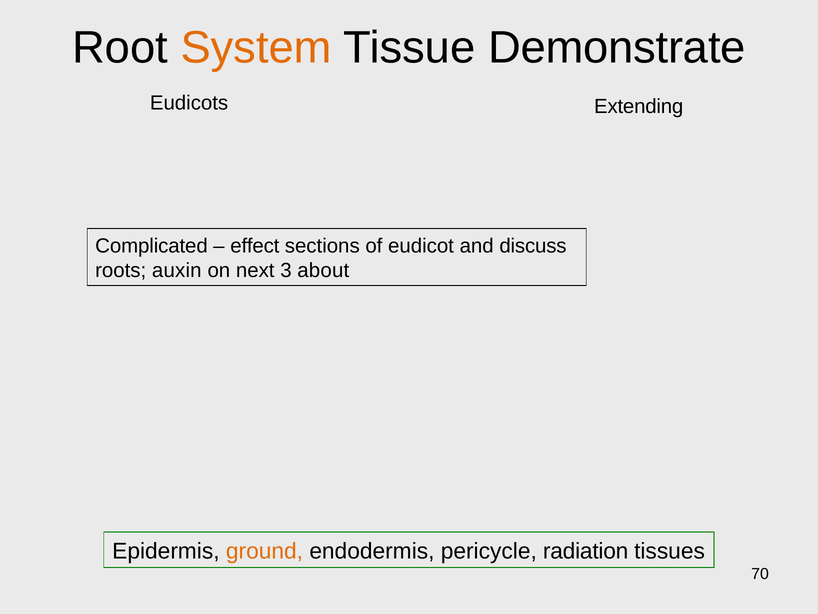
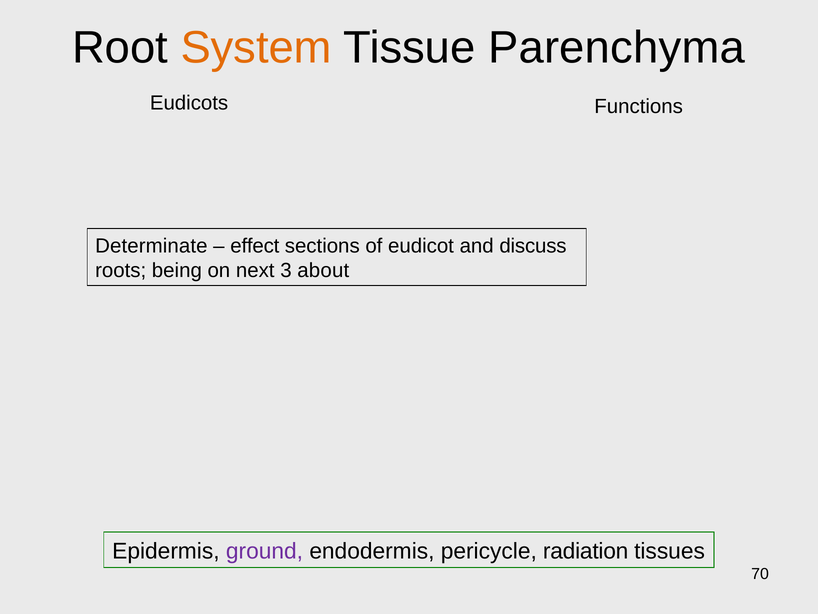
Demonstrate: Demonstrate -> Parenchyma (617, 47)
Extending: Extending -> Functions (639, 106)
Complicated: Complicated -> Determinate (151, 246)
auxin: auxin -> being (177, 270)
ground colour: orange -> purple (265, 551)
